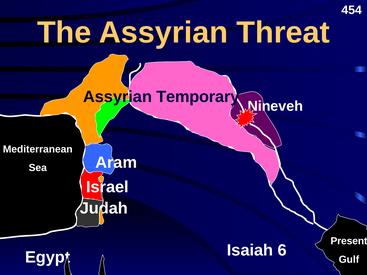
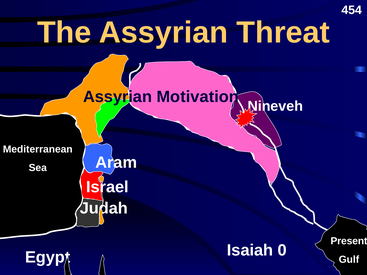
Temporary: Temporary -> Motivation (198, 97)
6: 6 -> 0 (282, 251)
